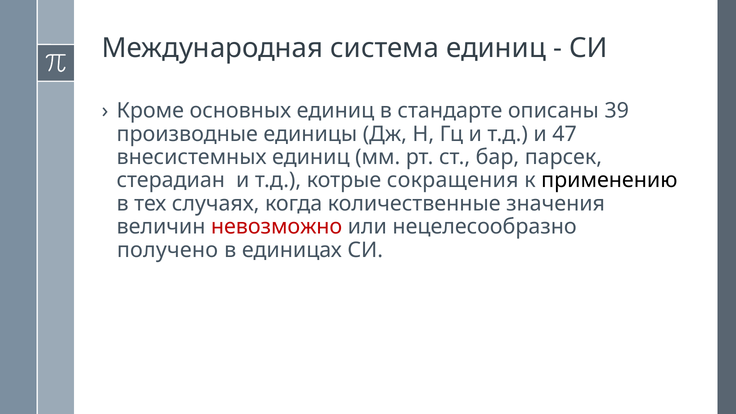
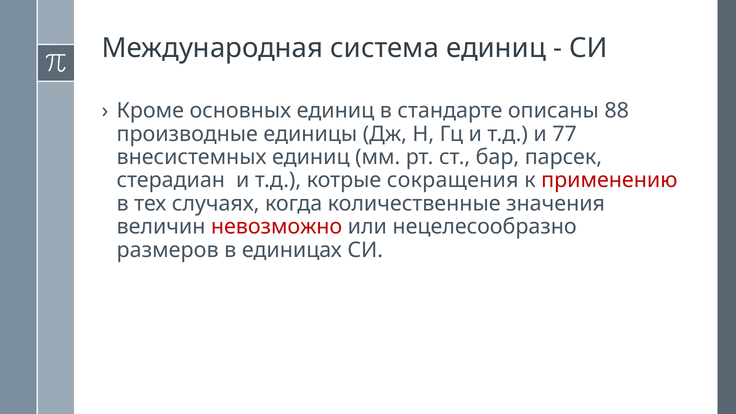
39: 39 -> 88 (617, 111)
47: 47 -> 77 (565, 134)
применению colour: black -> red (609, 180)
получено: получено -> размеров (168, 250)
